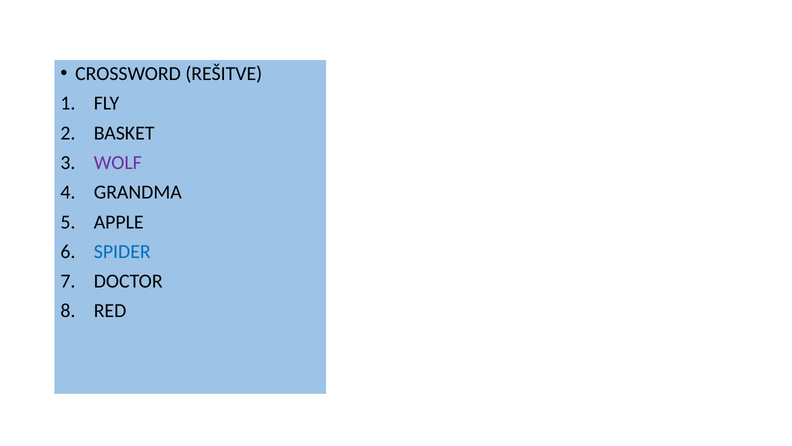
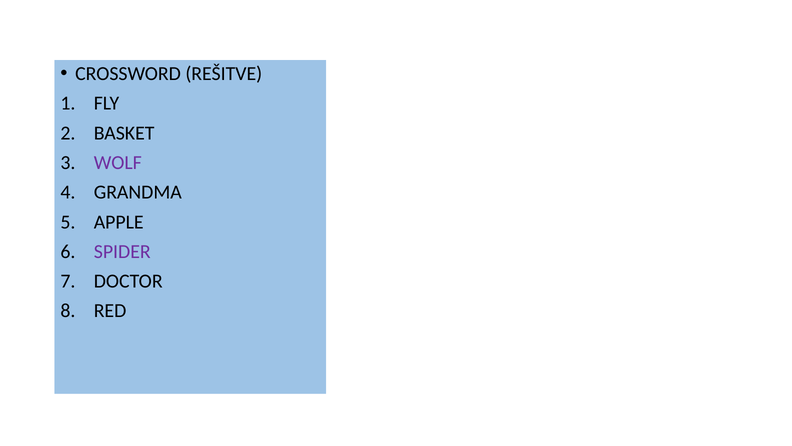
SPIDER colour: blue -> purple (122, 251)
